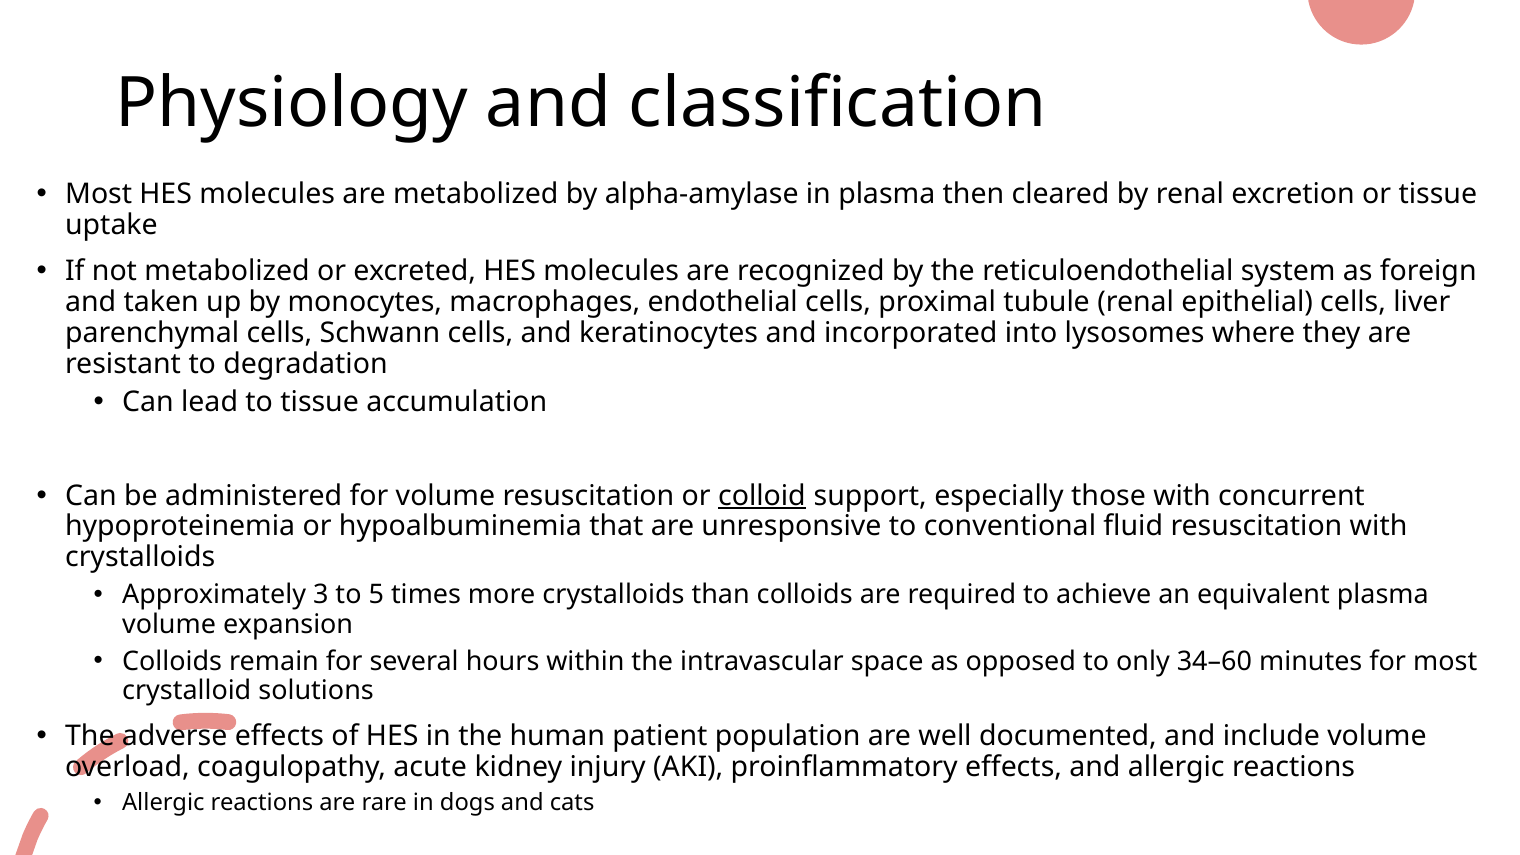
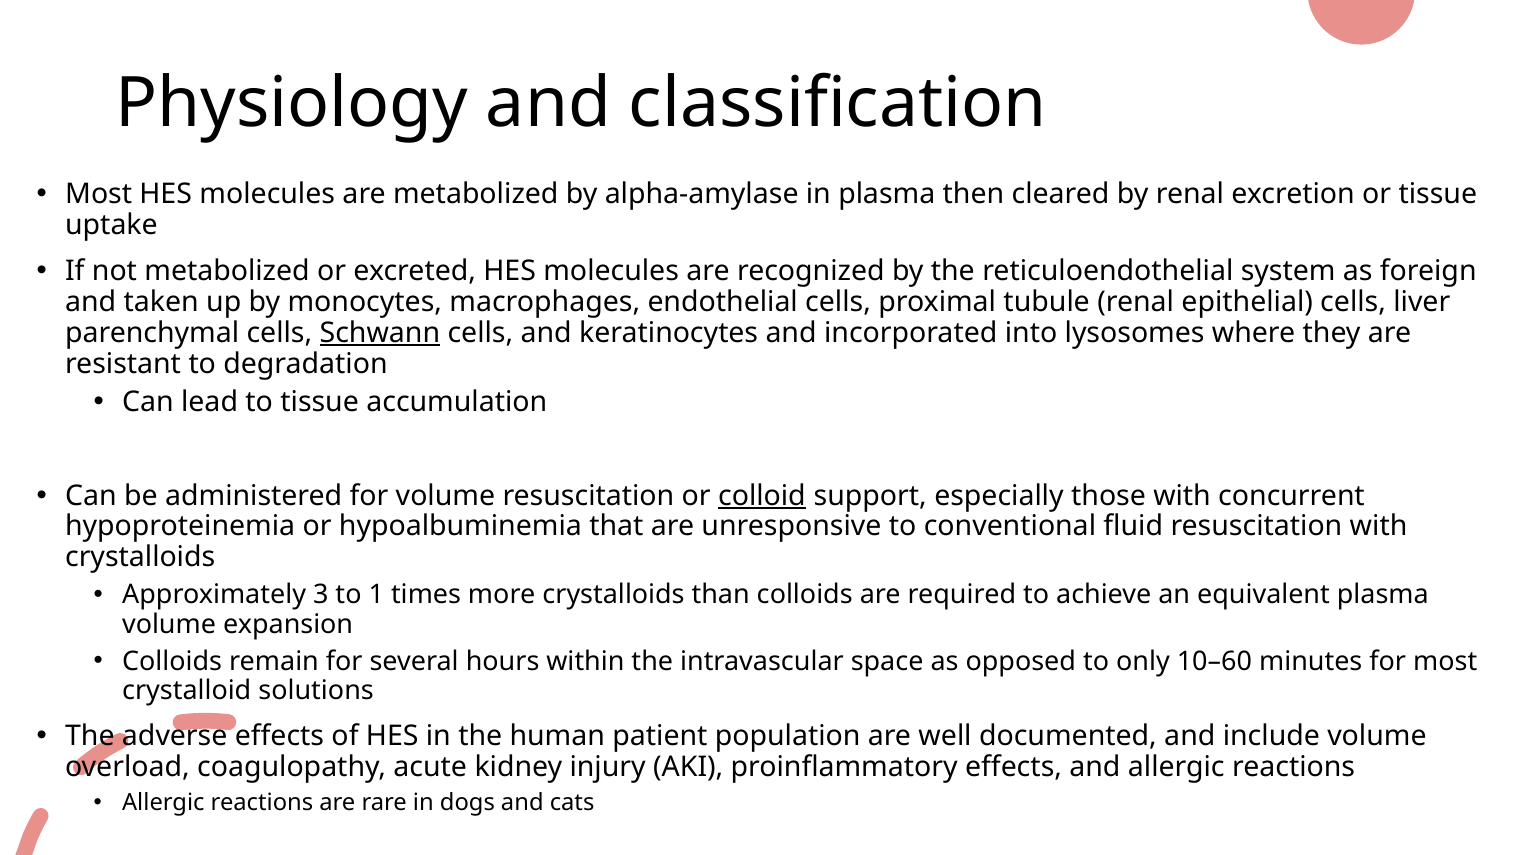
Schwann underline: none -> present (380, 333)
5: 5 -> 1 (376, 595)
34–60: 34–60 -> 10–60 (1214, 661)
